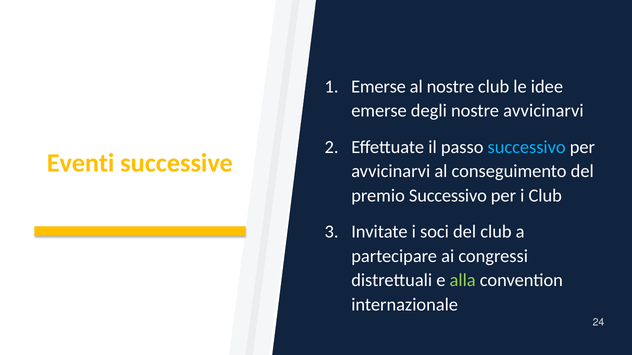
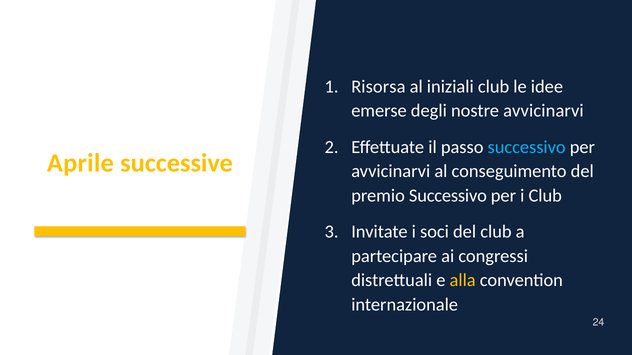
Emerse: Emerse -> Risorsa (378, 87)
al nostre: nostre -> iniziali (450, 87)
Eventi: Eventi -> Aprile (80, 163)
alla colour: light green -> yellow (463, 281)
